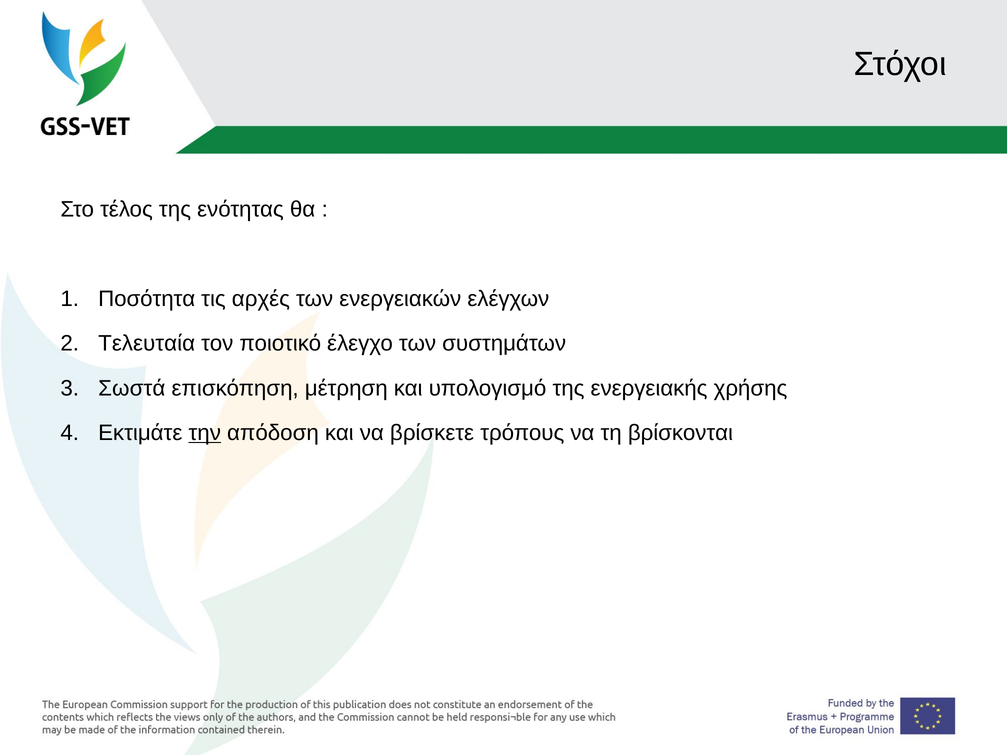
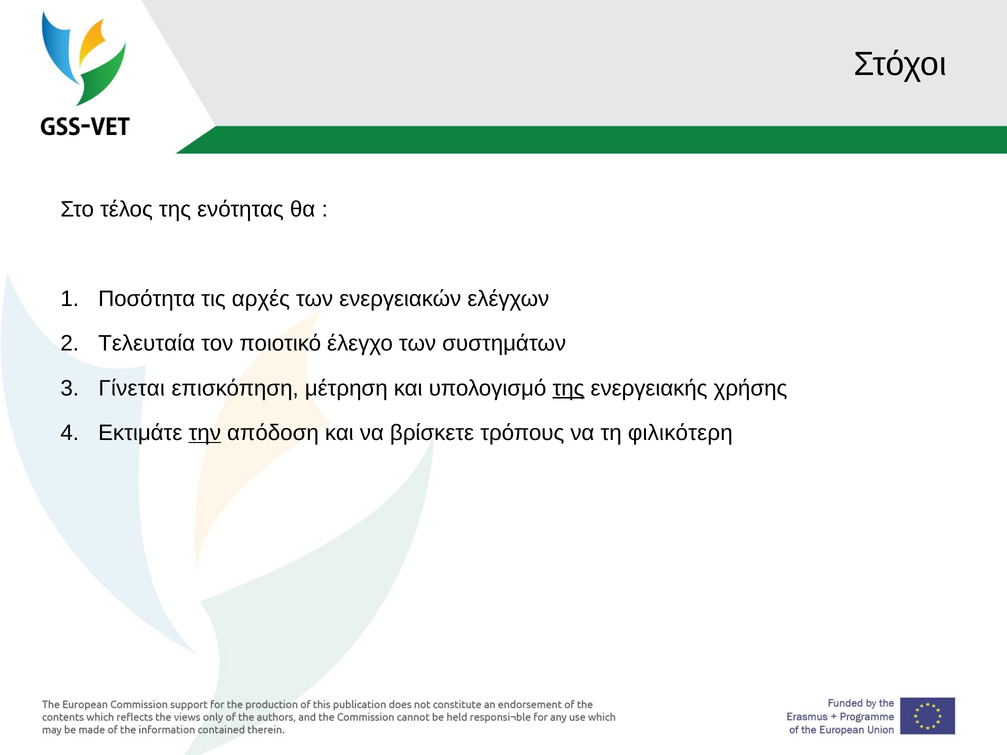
Σωστά: Σωστά -> Γίνεται (132, 388)
της underline: none -> present (568, 388)
βρίσκονται: βρίσκονται -> φιλικότερη (680, 433)
